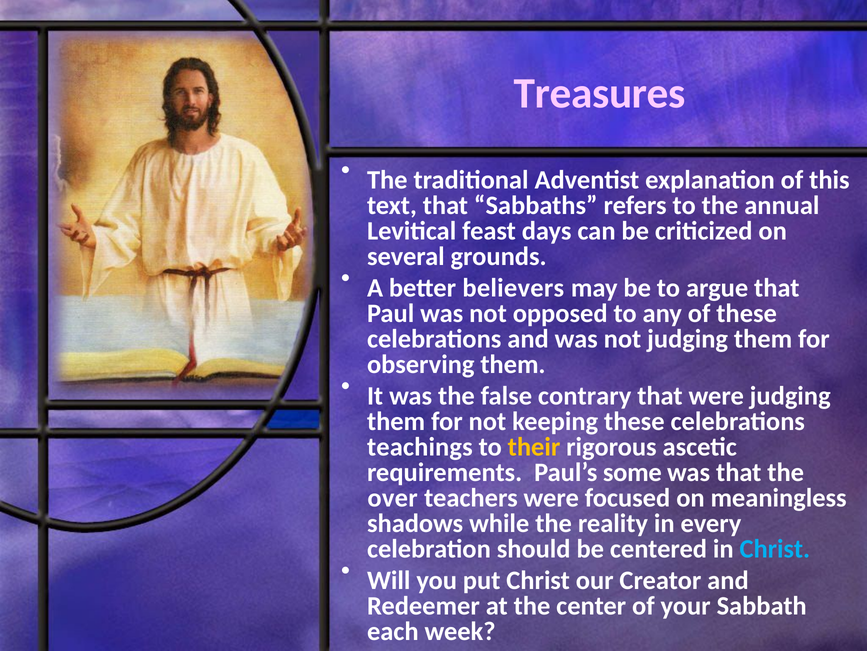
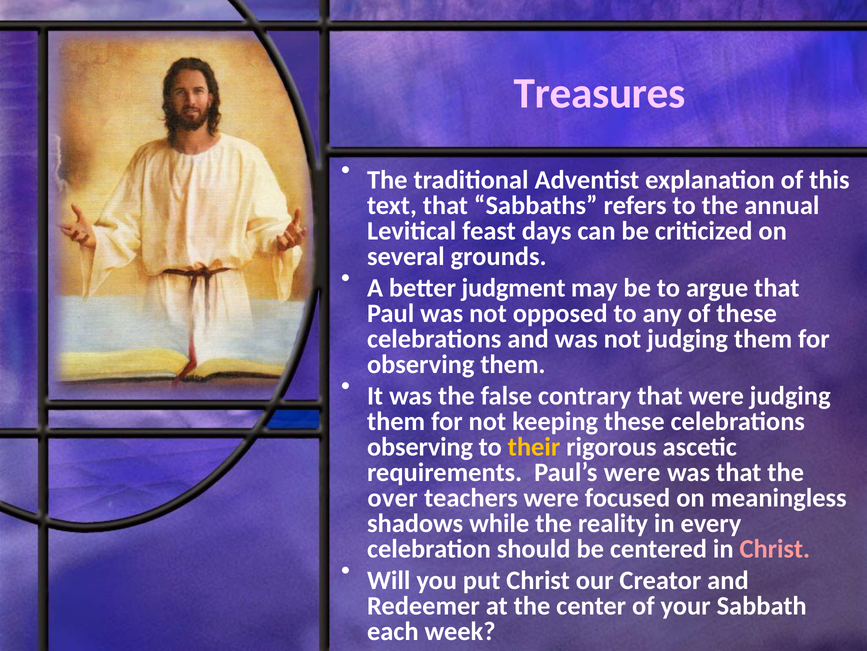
believers: believers -> judgment (514, 288)
teachings: teachings -> observing (420, 447)
Paul’s some: some -> were (632, 472)
Christ colour: light blue -> pink (775, 548)
